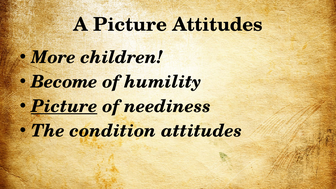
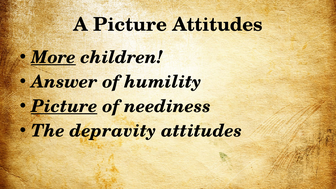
More underline: none -> present (53, 57)
Become: Become -> Answer (64, 82)
condition: condition -> depravity (113, 131)
